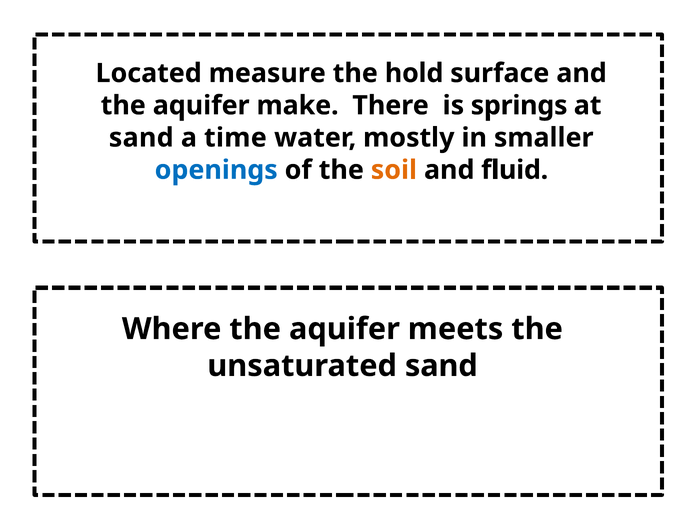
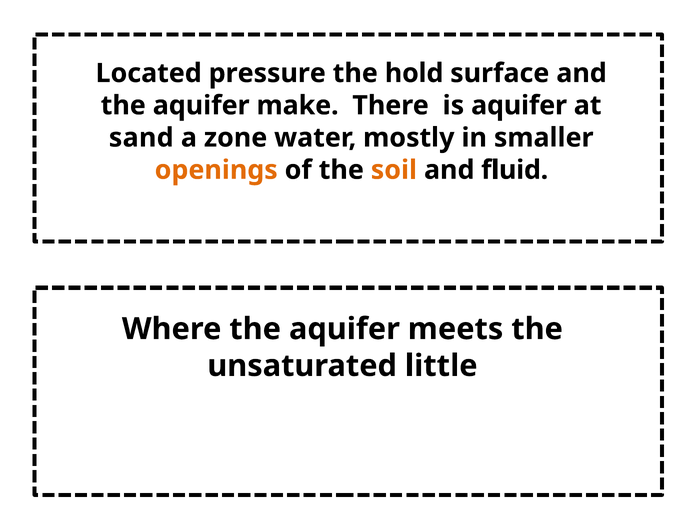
measure: measure -> pressure (267, 73)
is springs: springs -> aquifer (519, 106)
time: time -> zone (236, 138)
openings colour: blue -> orange (216, 170)
unsaturated sand: sand -> little (441, 366)
